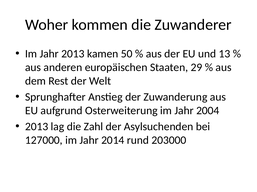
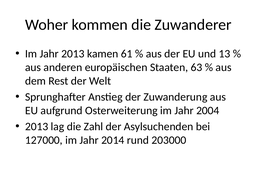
50: 50 -> 61 (127, 54)
29: 29 -> 63 (196, 68)
